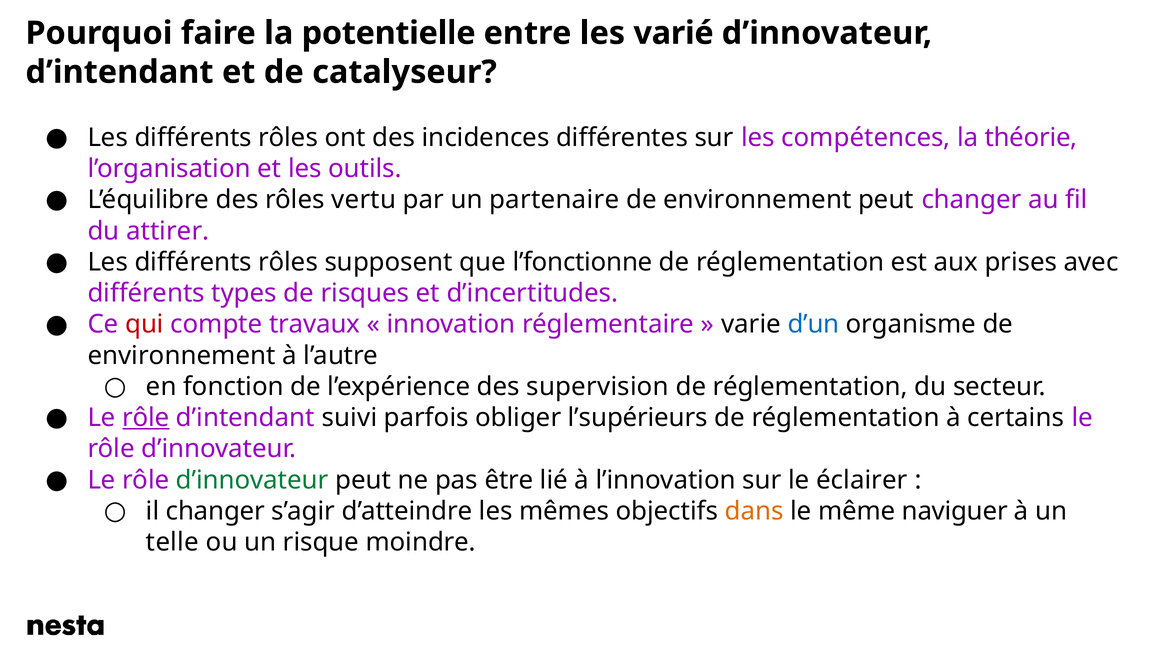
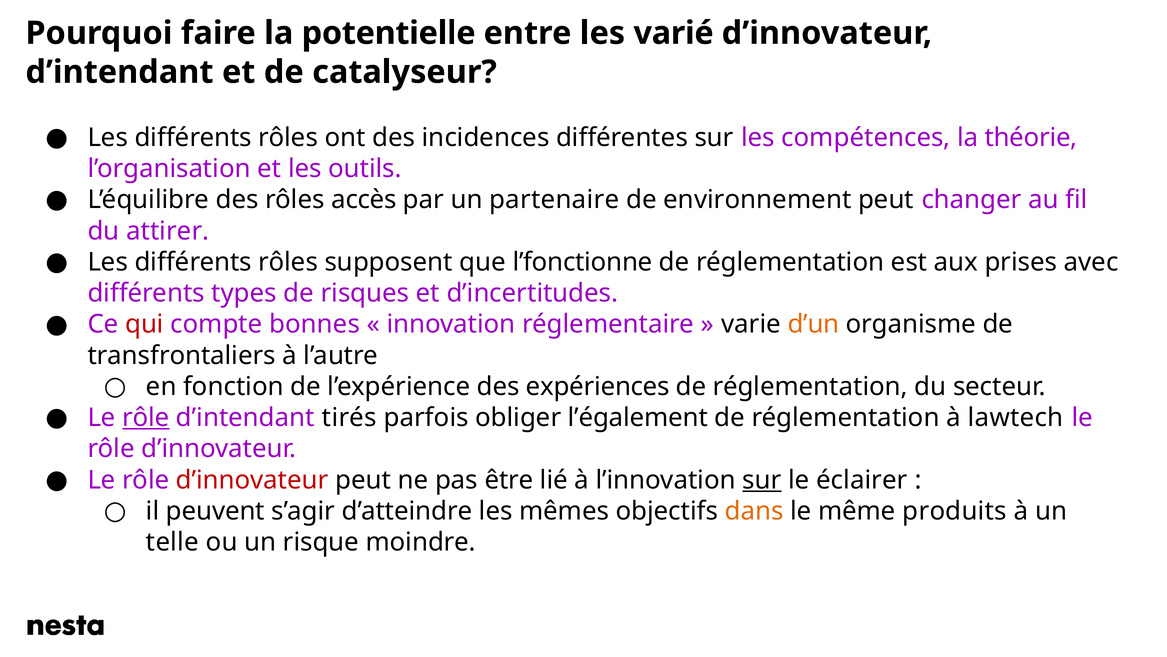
vertu: vertu -> accès (364, 200)
travaux: travaux -> bonnes (314, 324)
d’un colour: blue -> orange (813, 324)
environnement: environnement -> transfrontaliers (182, 355)
supervision: supervision -> expériences (598, 386)
suivi: suivi -> tirés (349, 417)
l’supérieurs: l’supérieurs -> l’également (638, 417)
certains: certains -> lawtech (1016, 417)
d’innovateur colour: green -> red (252, 480)
sur underline: none -> present (762, 480)
il changer: changer -> peuvent (215, 511)
naviguer: naviguer -> produits (955, 511)
